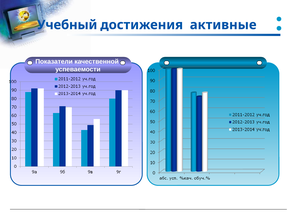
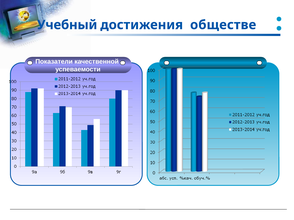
активные: активные -> обществе (223, 25)
